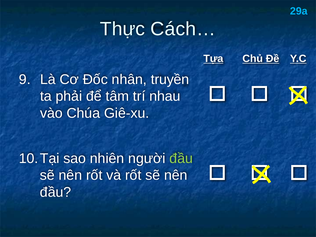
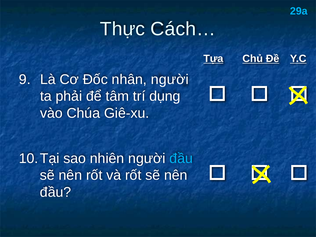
nhân truyền: truyền -> người (170, 79)
nhau: nhau -> dụng (165, 96)
đầu colour: light green -> light blue (181, 158)
